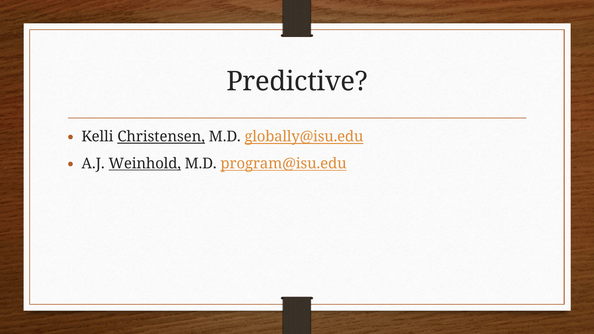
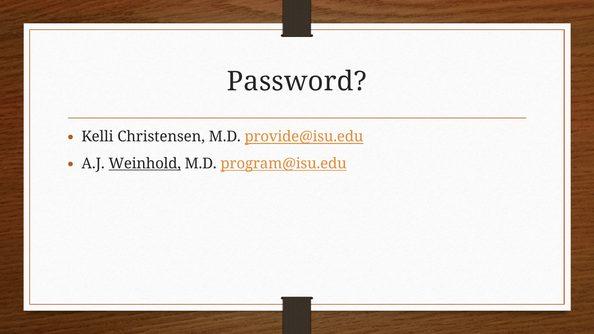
Predictive: Predictive -> Password (297, 82)
Christensen underline: present -> none (161, 137)
globally@isu.edu: globally@isu.edu -> provide@isu.edu (304, 137)
